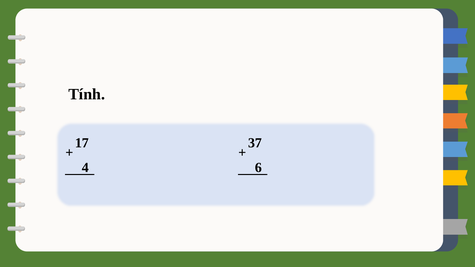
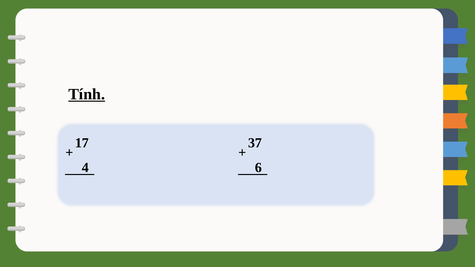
Tính underline: none -> present (87, 94)
